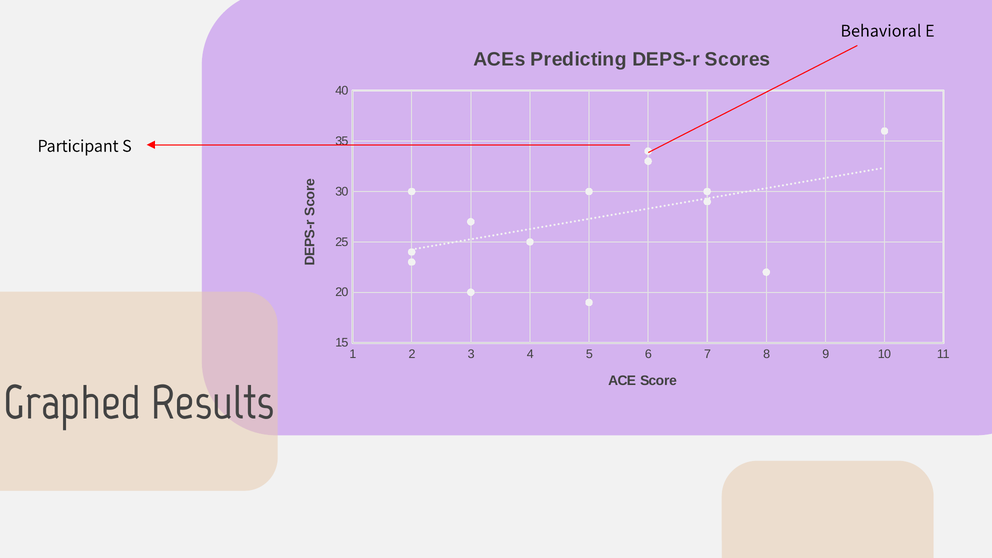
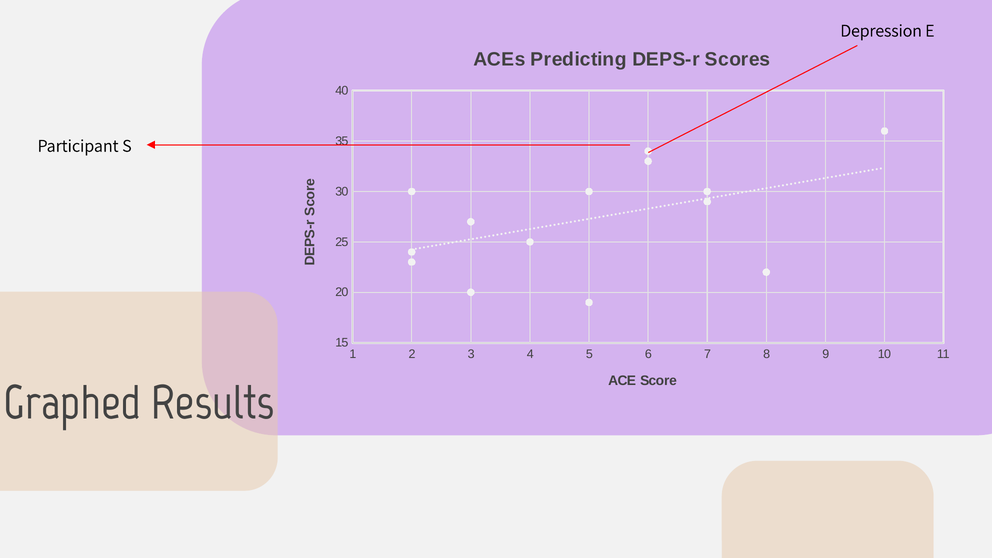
Behavioral: Behavioral -> Depression (881, 31)
